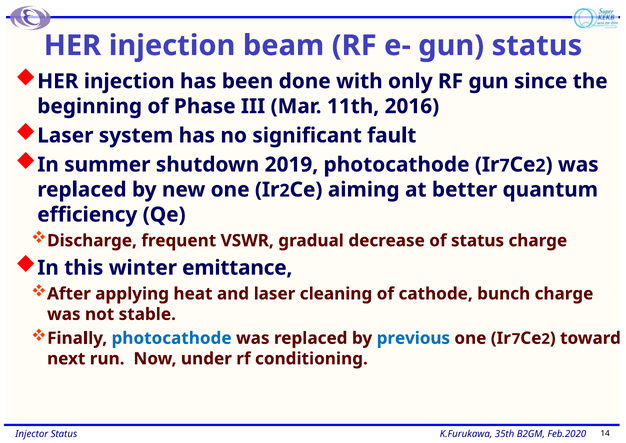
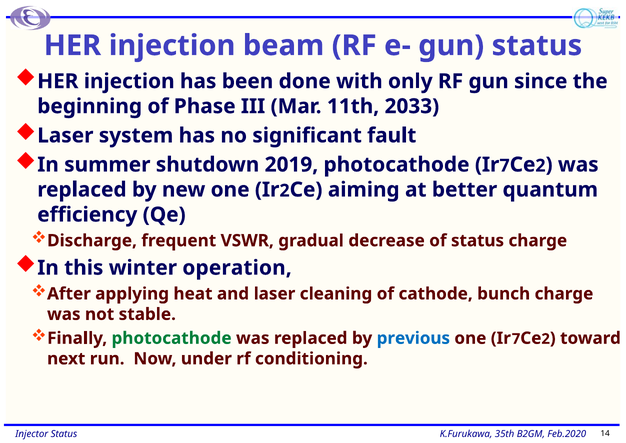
2016: 2016 -> 2033 (412, 106)
emittance: emittance -> operation (237, 268)
photocathode colour: blue -> green (172, 338)
